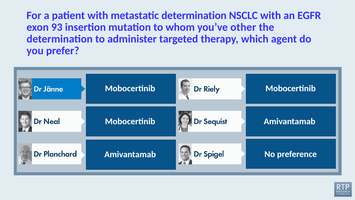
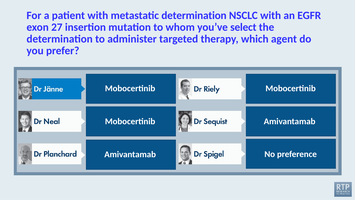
93: 93 -> 27 (57, 27)
other: other -> select (243, 27)
